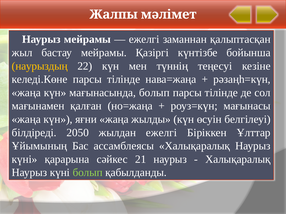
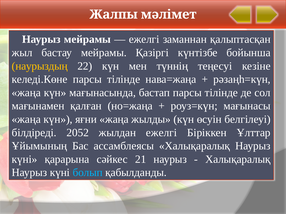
мағынасында болып: болып -> бастап (154, 93)
2050: 2050 -> 2052 (78, 133)
болып colour: light green -> light blue (88, 173)
